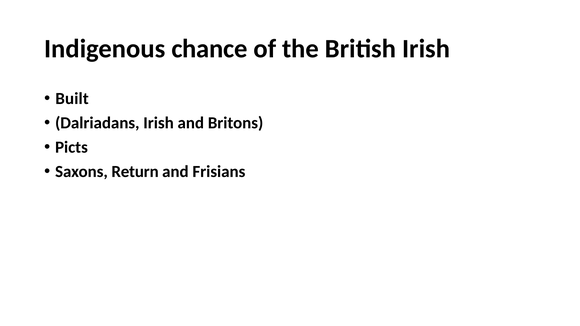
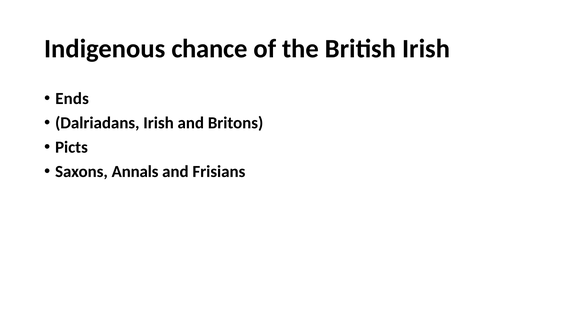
Built: Built -> Ends (72, 99)
Return: Return -> Annals (135, 172)
